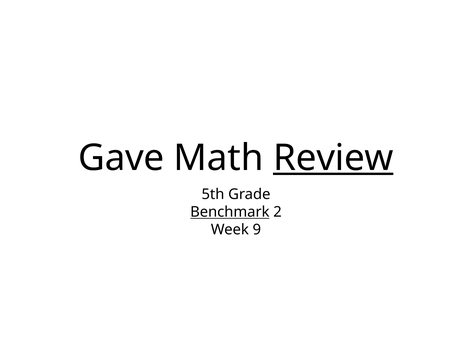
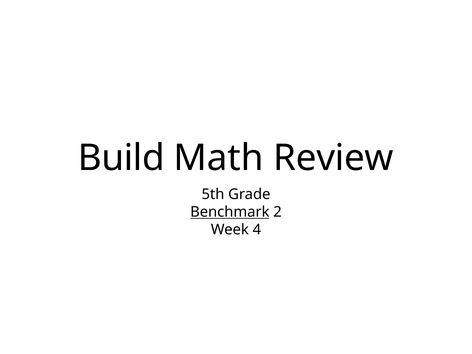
Gave: Gave -> Build (121, 158)
Review underline: present -> none (333, 158)
9: 9 -> 4 (257, 230)
